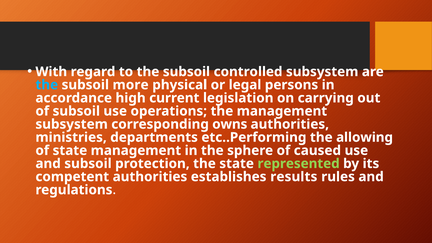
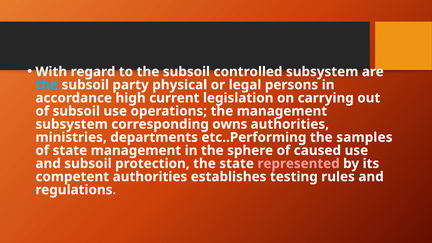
more: more -> party (131, 85)
allowing: allowing -> samples (364, 137)
represented colour: light green -> pink (299, 164)
results: results -> testing (294, 177)
